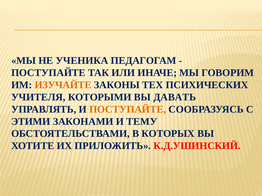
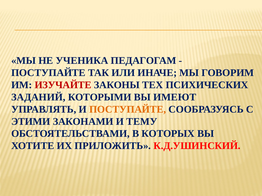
ИЗУЧАЙТЕ colour: orange -> red (63, 85)
УЧИТЕЛЯ: УЧИТЕЛЯ -> ЗАДАНИЙ (38, 97)
ДАВАТЬ: ДАВАТЬ -> ИМЕЮТ (175, 97)
